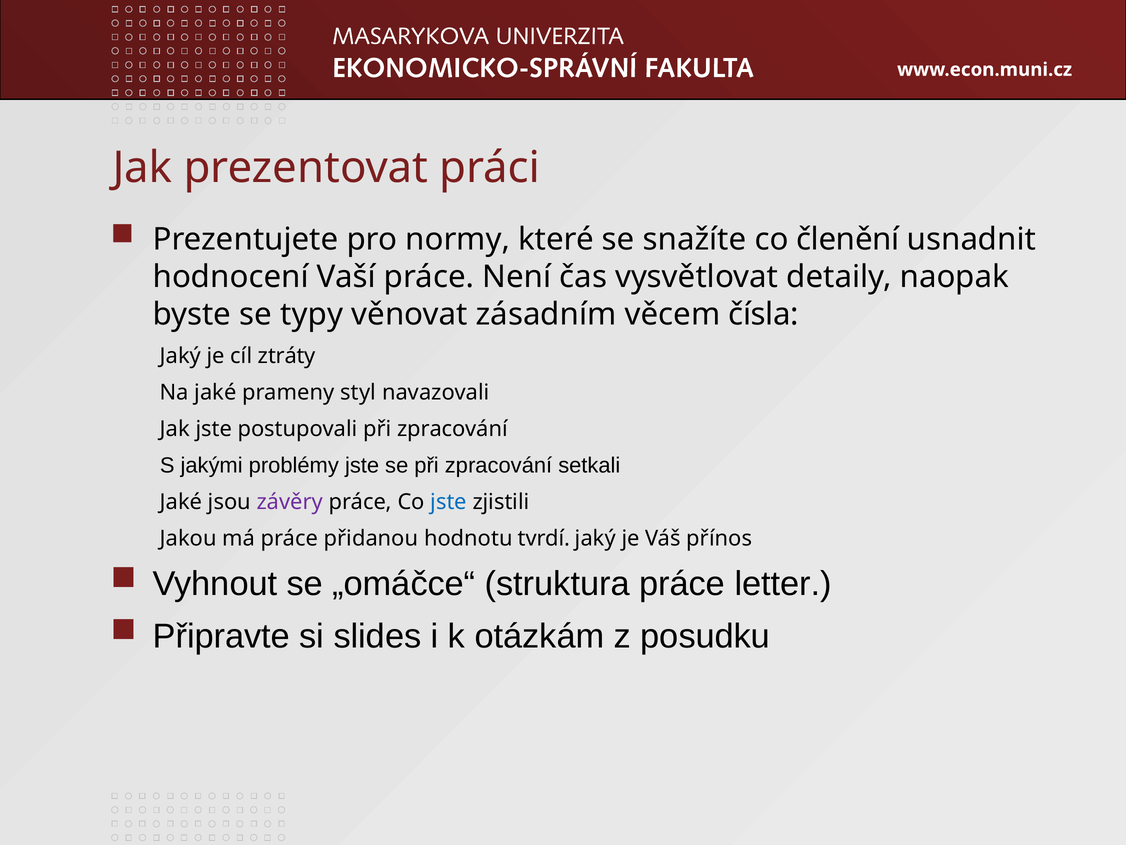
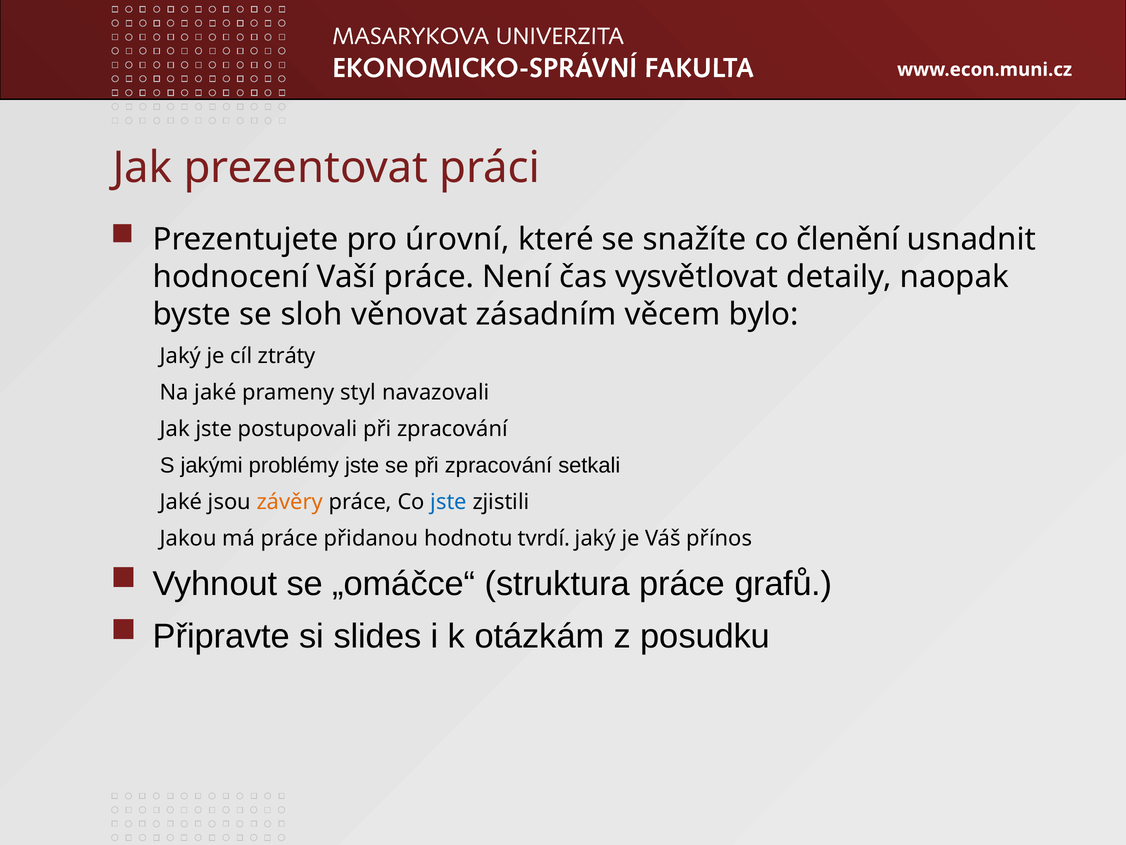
normy: normy -> úrovní (458, 239)
typy: typy -> sloh (312, 314)
čísla: čísla -> bylo (764, 314)
závěry colour: purple -> orange (290, 502)
letter: letter -> grafů (783, 584)
